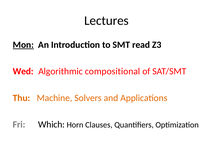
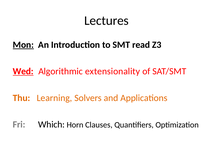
Wed underline: none -> present (23, 71)
compositional: compositional -> extensionality (113, 71)
Machine: Machine -> Learning (54, 98)
